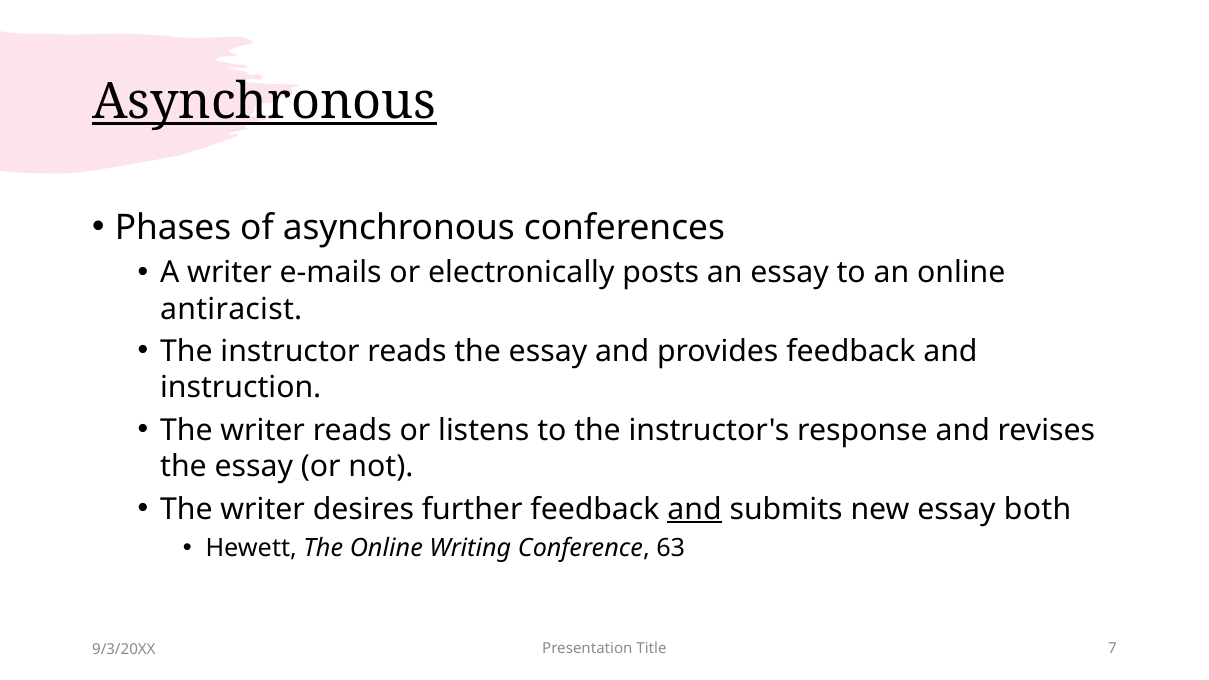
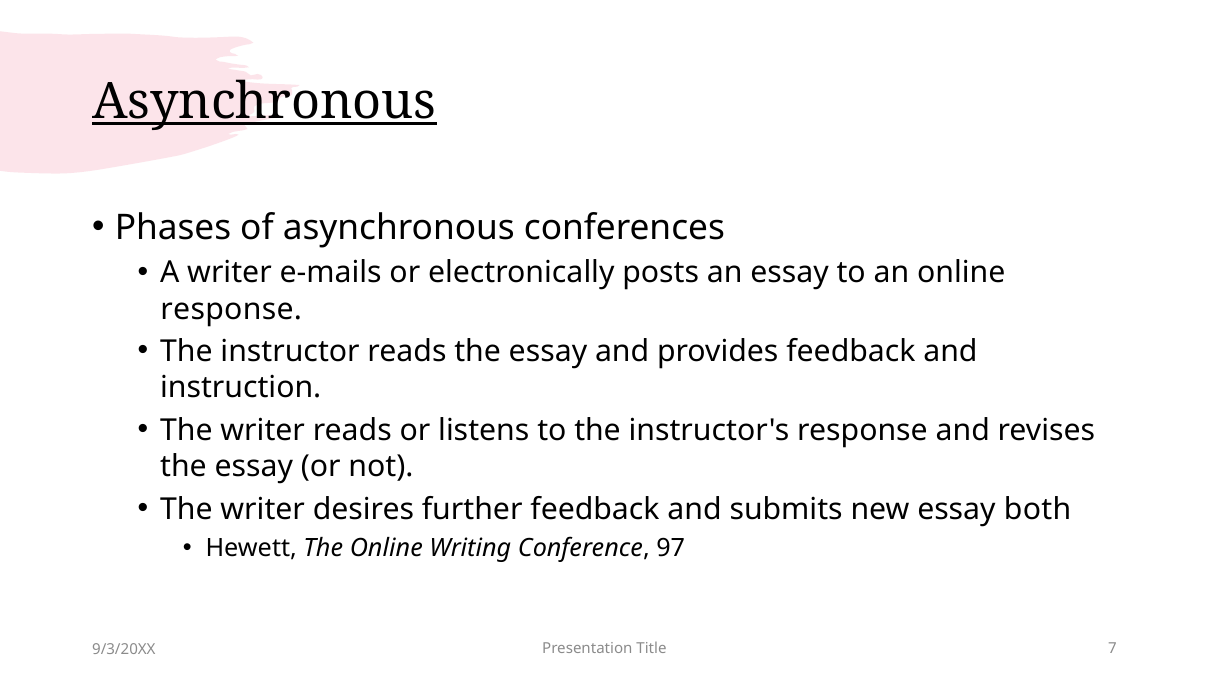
antiracist: antiracist -> response (231, 309)
and underline: present -> none (695, 509)
63: 63 -> 97 (671, 548)
